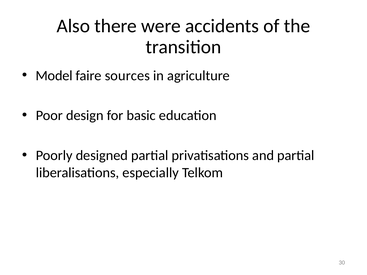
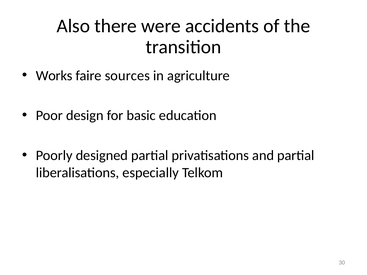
Model: Model -> Works (54, 76)
